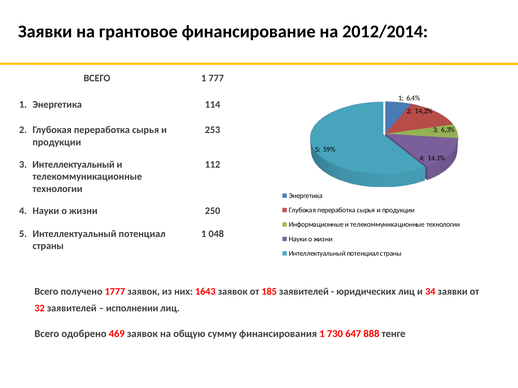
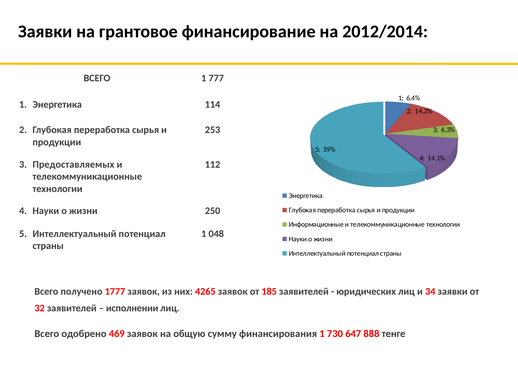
3 Интеллектуальный: Интеллектуальный -> Предоставляемых (73, 165)
1643: 1643 -> 4265 (205, 292)
